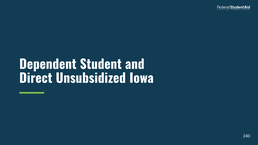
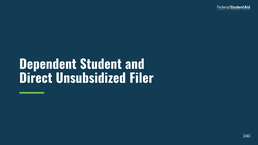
Iowa: Iowa -> Filer (142, 79)
